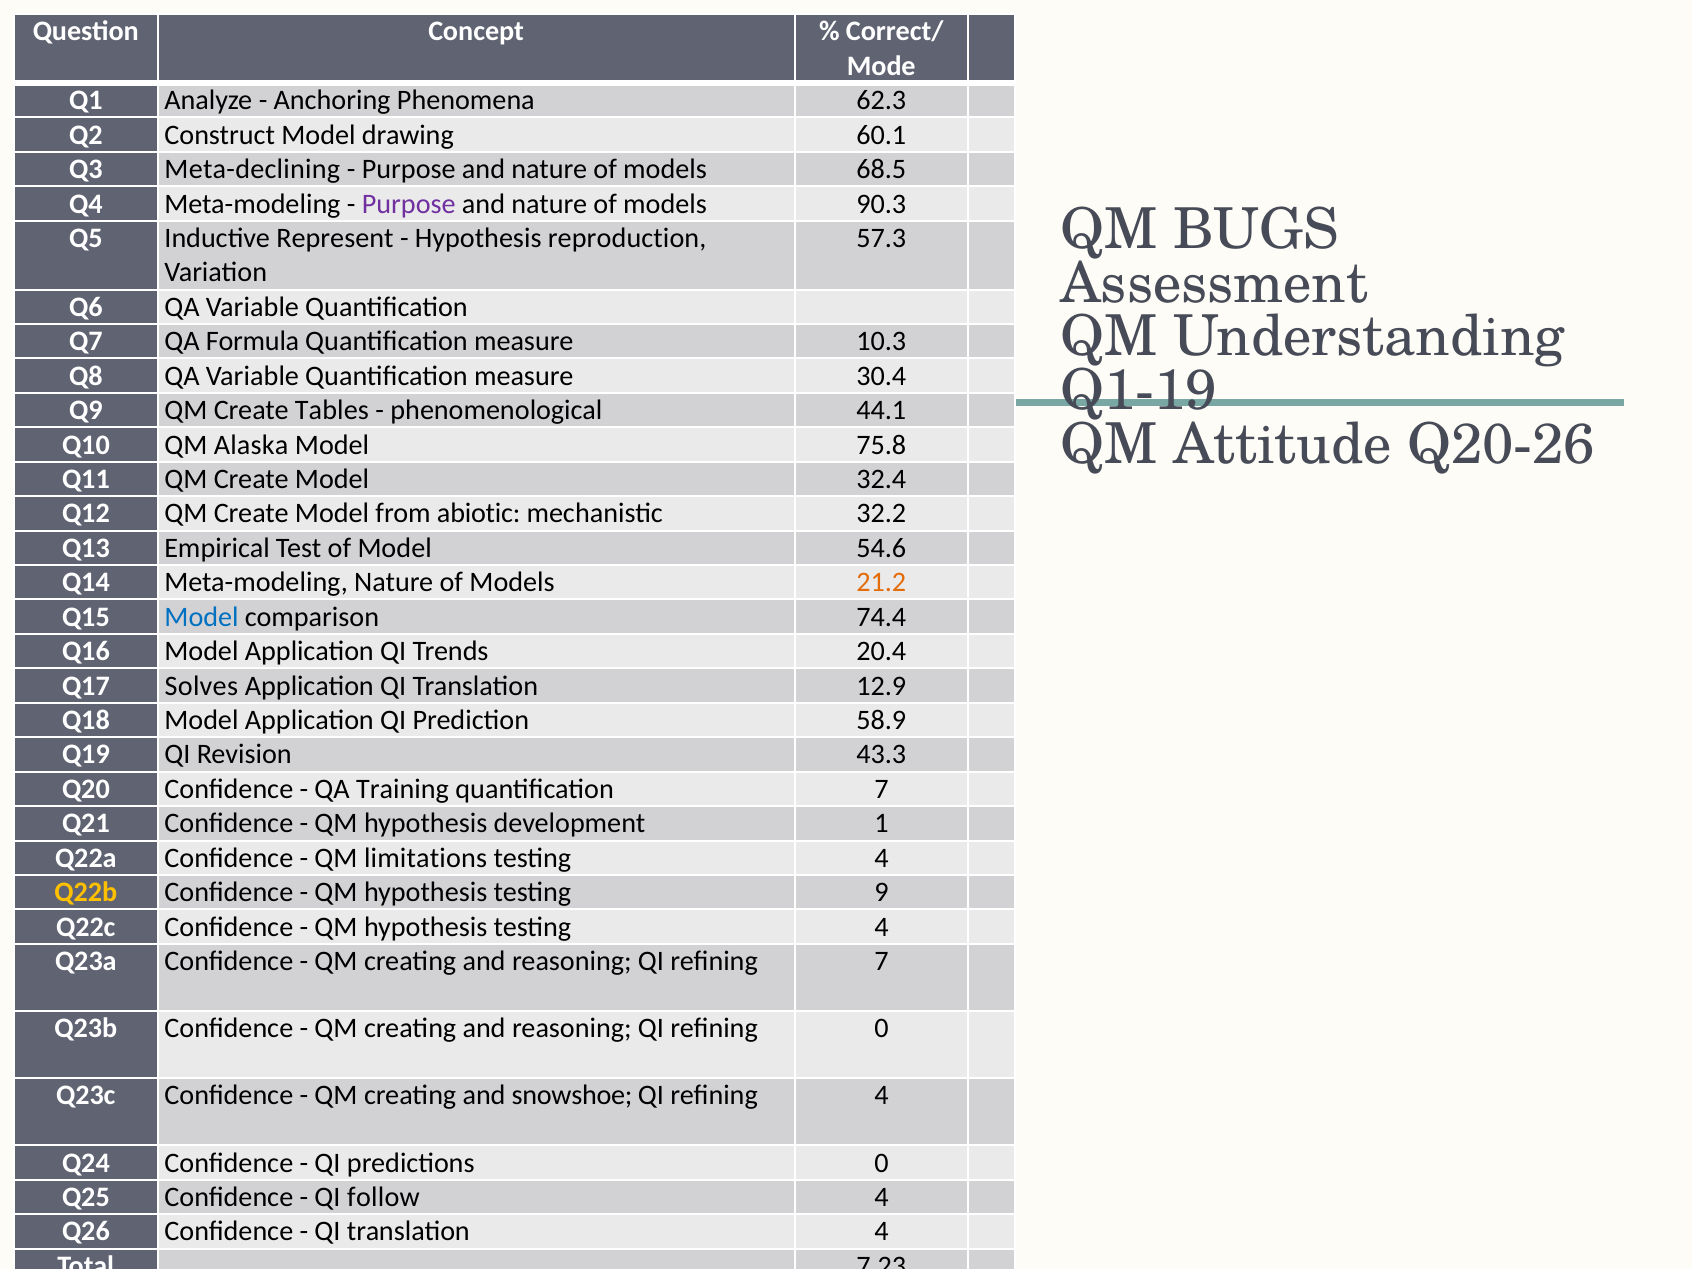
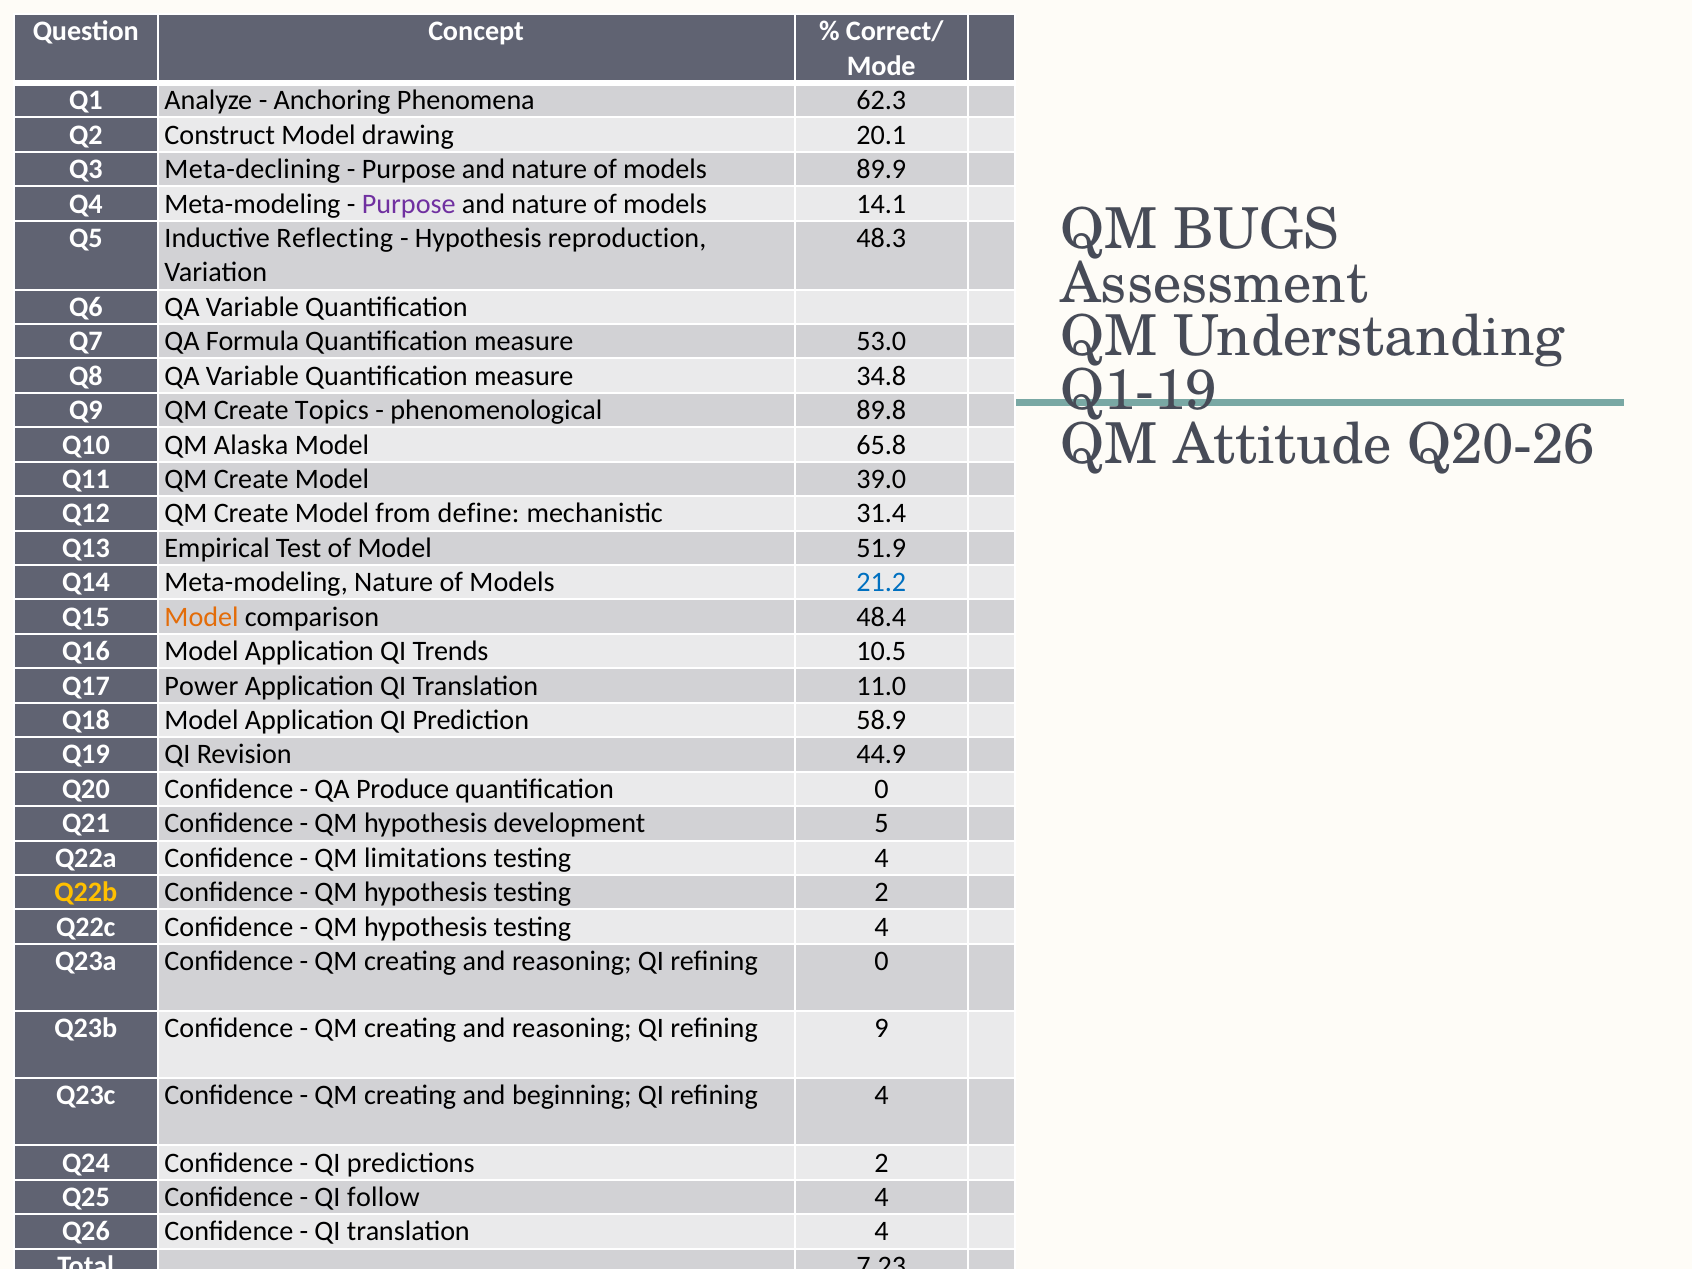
60.1: 60.1 -> 20.1 (881, 135)
68.5: 68.5 -> 89.9 (881, 169)
90.3: 90.3 -> 14.1 (881, 204)
Represent: Represent -> Reflecting (335, 238)
57.3: 57.3 -> 48.3 (881, 238)
10.3: 10.3 -> 53.0 (881, 341)
30.4: 30.4 -> 34.8 (881, 376)
Tables: Tables -> Topics (332, 410)
44.1: 44.1 -> 89.8 (881, 410)
75.8: 75.8 -> 65.8 (881, 445)
32.4: 32.4 -> 39.0 (881, 479)
abiotic: abiotic -> define (478, 514)
32.2: 32.2 -> 31.4 (881, 514)
54.6: 54.6 -> 51.9 (881, 548)
21.2 colour: orange -> blue (881, 583)
Model colour: blue -> orange (201, 617)
74.4: 74.4 -> 48.4 (881, 617)
20.4: 20.4 -> 10.5 (881, 651)
Solves: Solves -> Power (201, 686)
12.9: 12.9 -> 11.0 (881, 686)
43.3: 43.3 -> 44.9 (881, 755)
Training: Training -> Produce (403, 789)
quantification 7: 7 -> 0 (881, 789)
1: 1 -> 5 (881, 824)
testing 9: 9 -> 2 (881, 892)
refining 7: 7 -> 0 (881, 961)
refining 0: 0 -> 9 (881, 1028)
snowshoe: snowshoe -> beginning (572, 1096)
predictions 0: 0 -> 2 (881, 1163)
